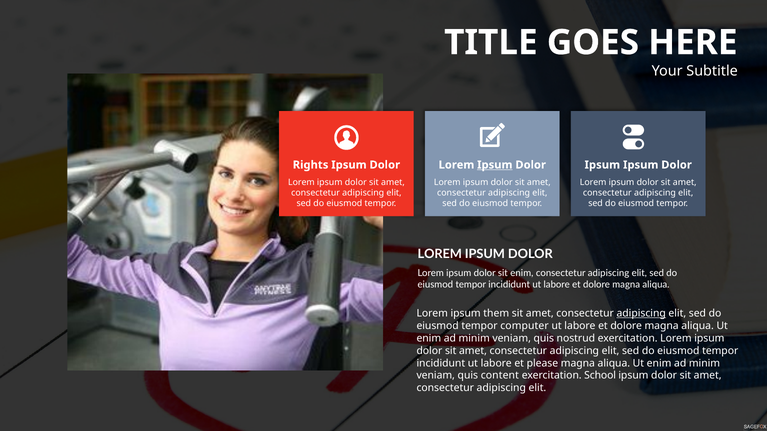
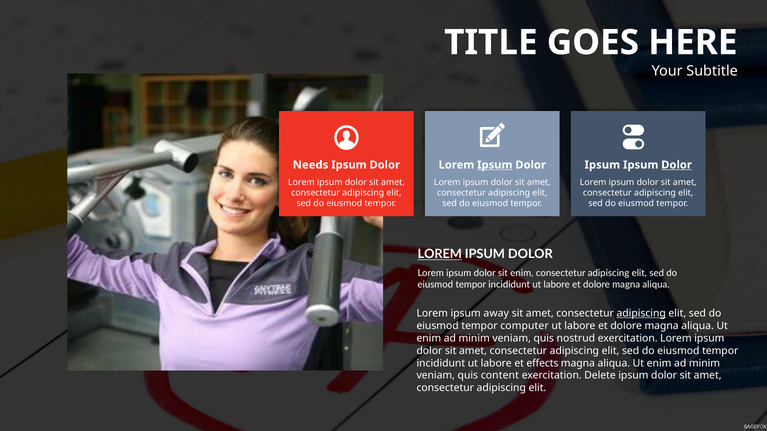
Rights: Rights -> Needs (311, 165)
Dolor underline: none -> present (677, 165)
LOREM underline: none -> present (440, 254)
them: them -> away (496, 314)
please: please -> effects (542, 363)
School: School -> Delete (600, 376)
